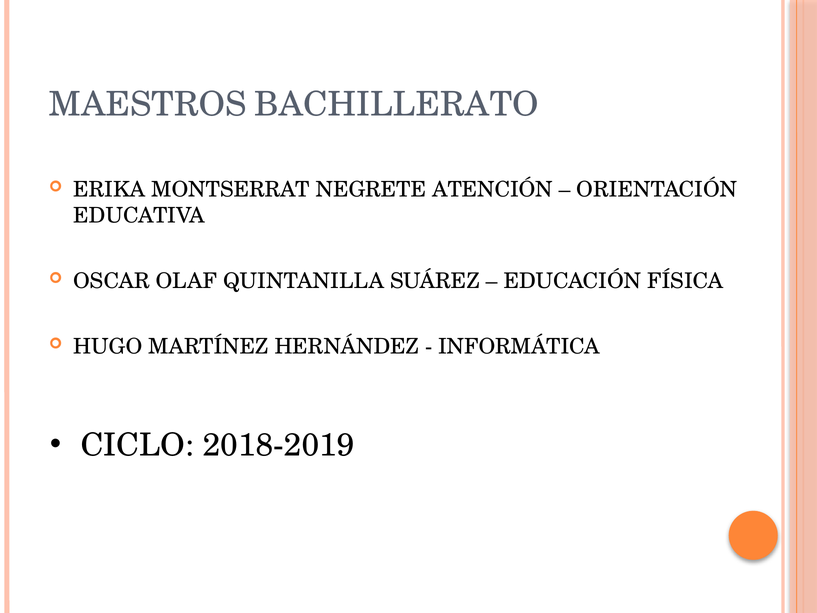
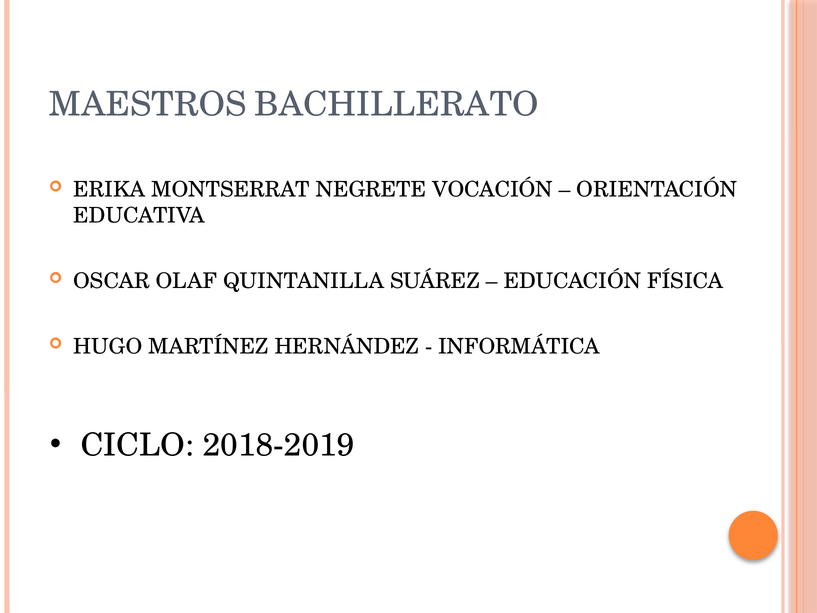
ATENCIÓN: ATENCIÓN -> VOCACIÓN (493, 190)
